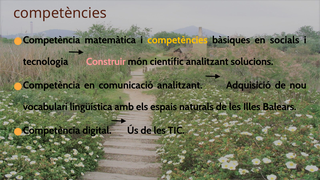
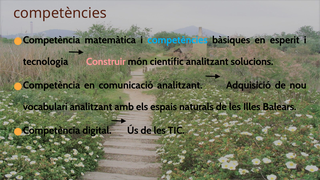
competències colour: yellow -> light blue (177, 40)
socials: socials -> esperit (285, 40)
vocabulari lingüística: lingüística -> analitzant (91, 107)
